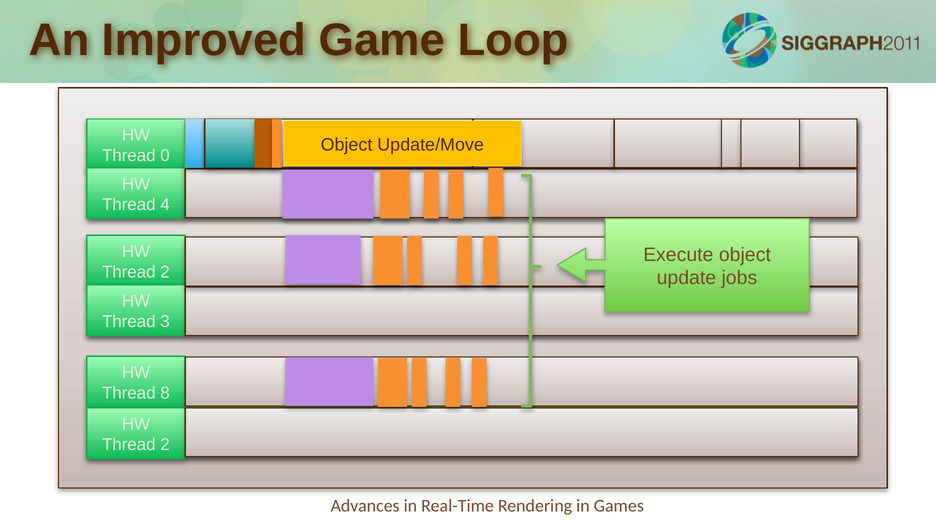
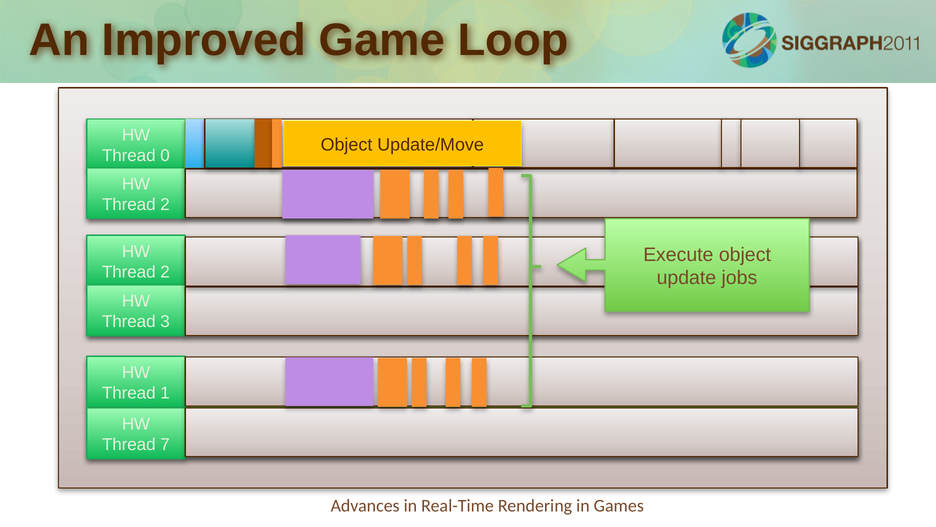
4: 4 -> 2 (165, 204)
8: 8 -> 1 (165, 393)
2: 2 -> 7 (165, 444)
